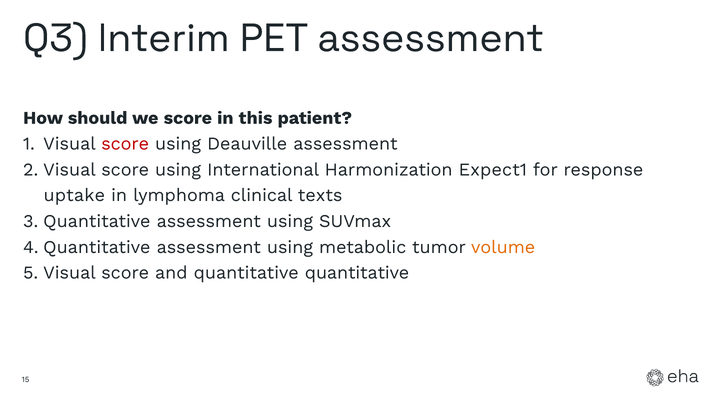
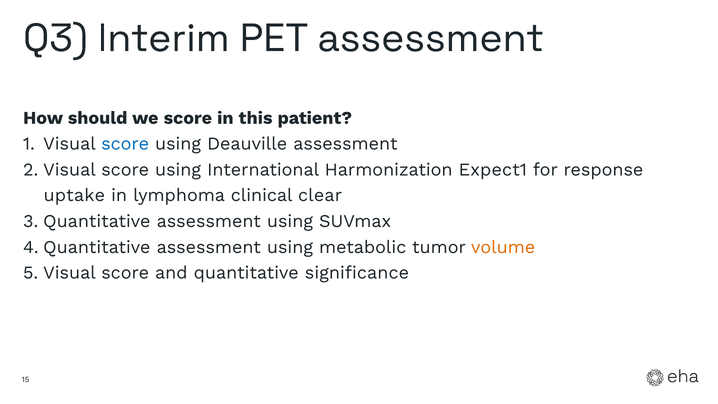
score colour: red -> blue (125, 144)
texts: texts -> clear (320, 195)
quantitative quantitative: quantitative -> significance (357, 273)
